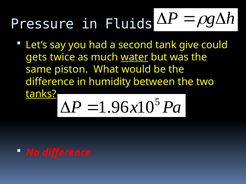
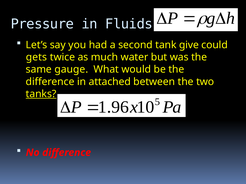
water underline: present -> none (135, 57)
piston: piston -> gauge (71, 70)
humidity: humidity -> attached (110, 82)
